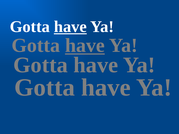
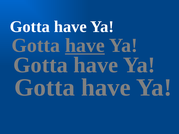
have underline: present -> none (70, 27)
